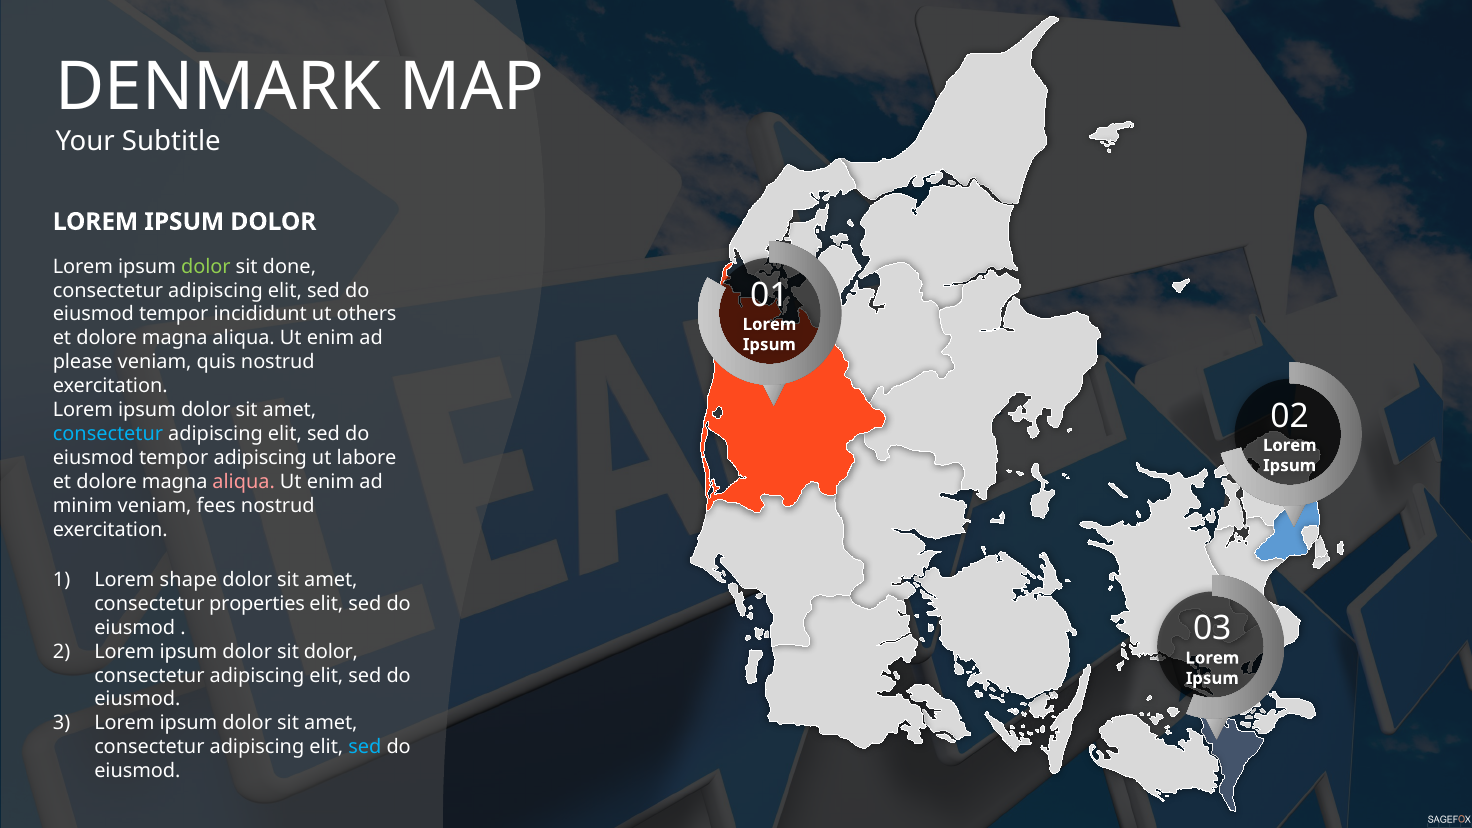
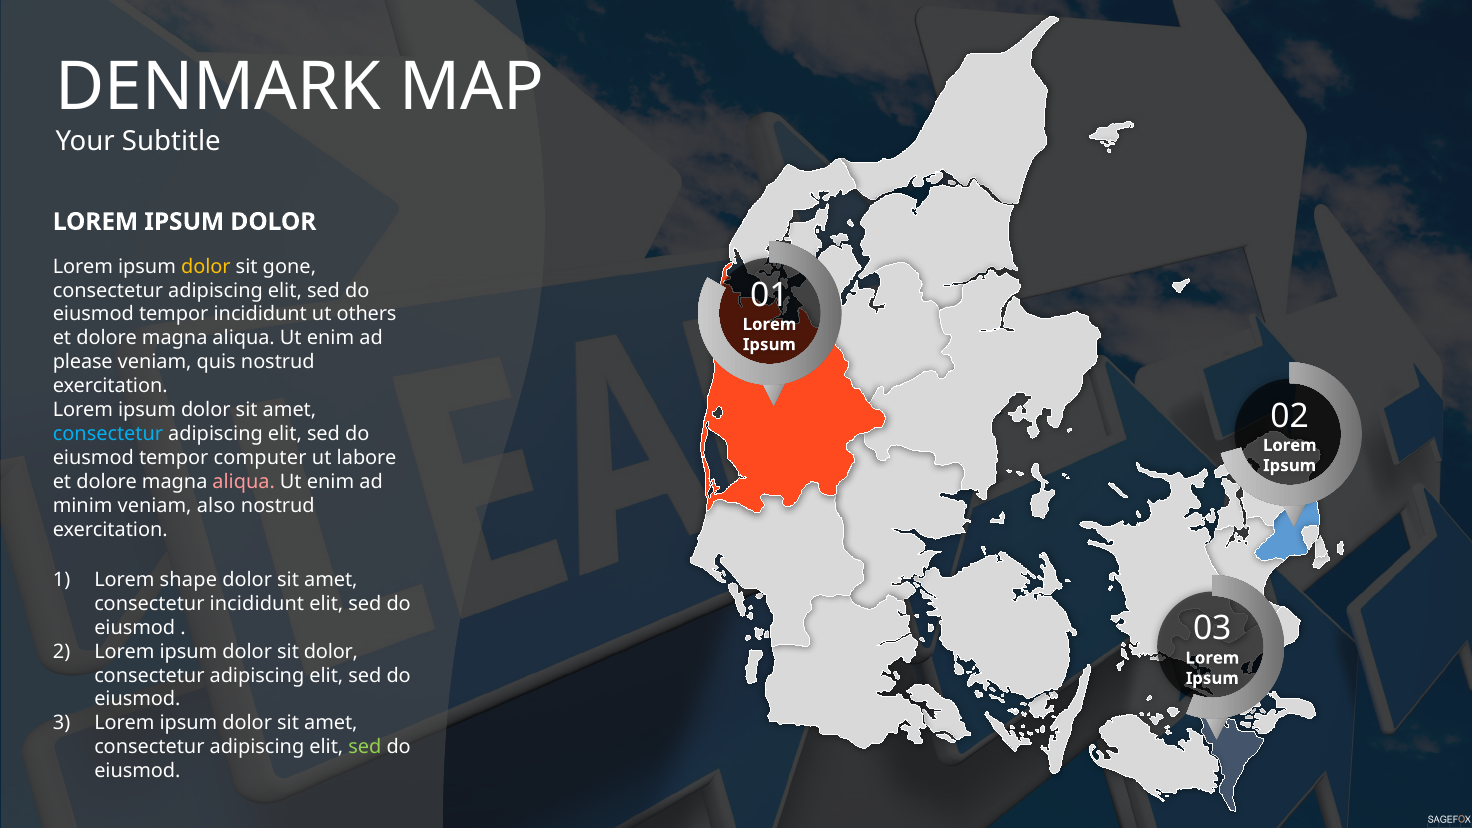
dolor colour: light green -> yellow (206, 267)
done: done -> gone (289, 267)
tempor adipiscing: adipiscing -> computer (260, 458)
fees: fees -> also (216, 506)
consectetur properties: properties -> incididunt (257, 604)
sed colour: light blue -> light green (365, 747)
